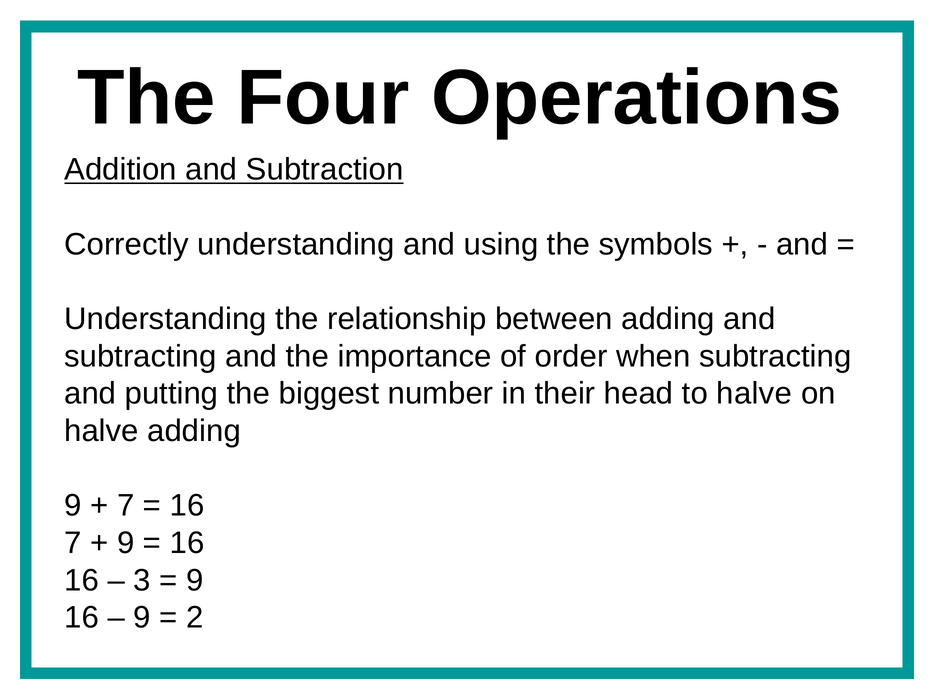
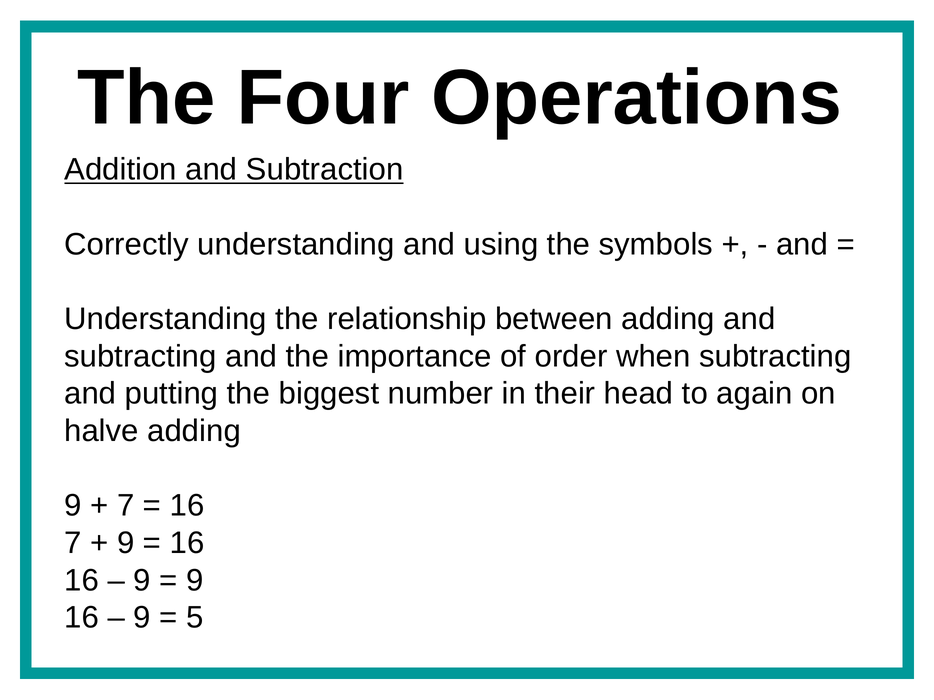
to halve: halve -> again (754, 394)
3: 3 -> 9 (142, 581)
2: 2 -> 5 (195, 618)
